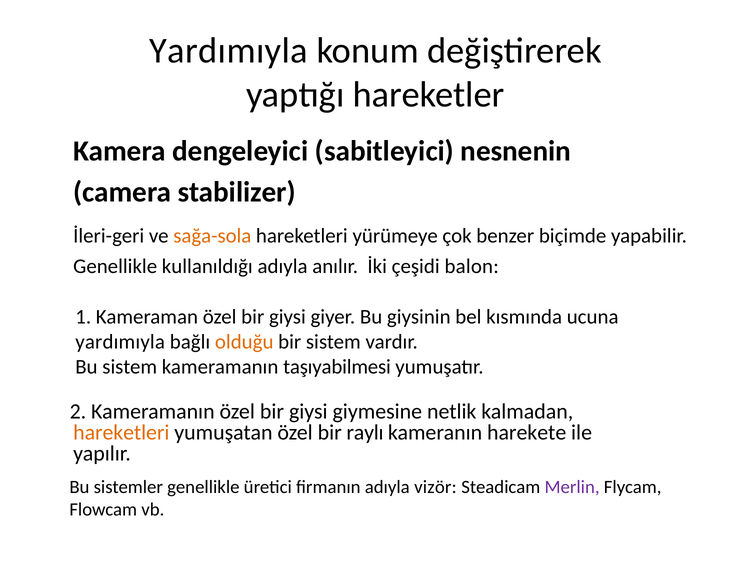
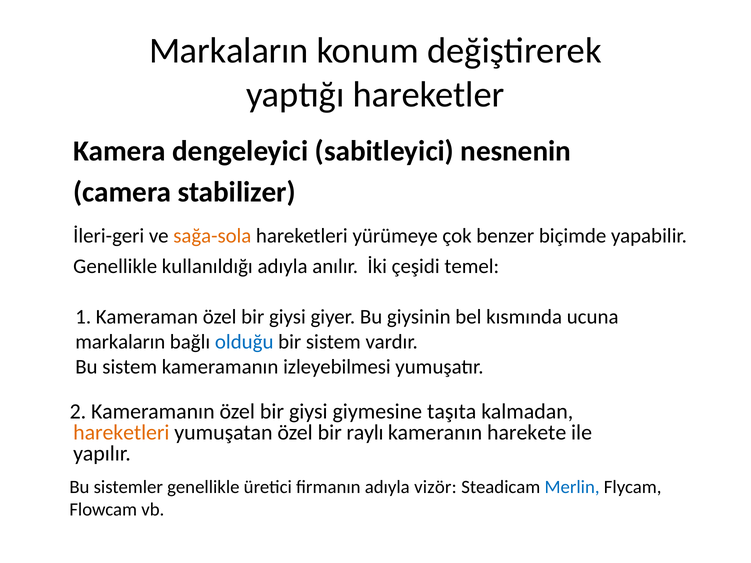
Yardımıyla: Yardımıyla -> Markaların (229, 51)
balon: balon -> temel (472, 267)
yardımıyla: yardımıyla -> markaların (120, 342)
olduğu colour: orange -> blue (244, 342)
taşıyabilmesi: taşıyabilmesi -> izleyebilmesi (337, 367)
netlik: netlik -> taşıta (452, 411)
Merlin colour: purple -> blue (572, 487)
